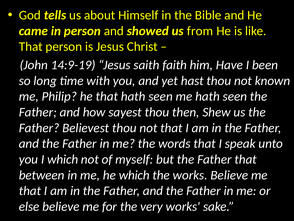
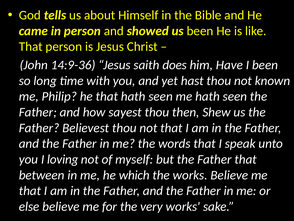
us from: from -> been (200, 31)
14:9-19: 14:9-19 -> 14:9-36 (73, 65)
faith: faith -> does (175, 65)
I which: which -> loving (63, 159)
